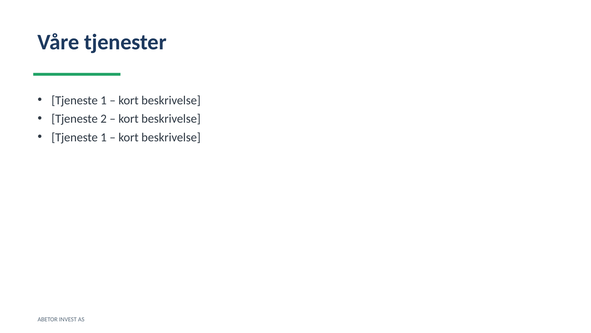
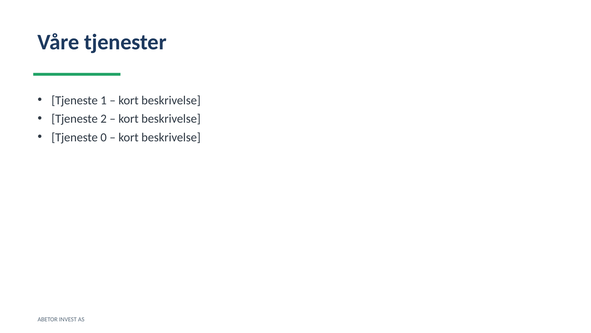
1: 1 -> 0 (104, 137)
